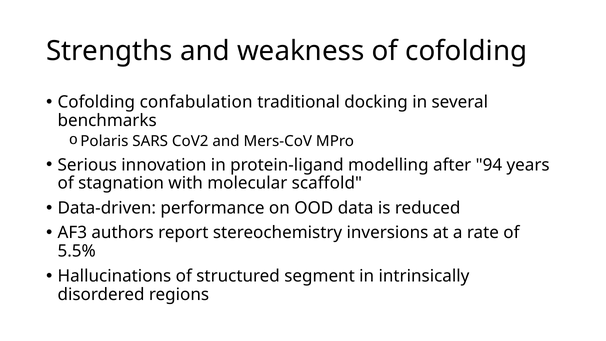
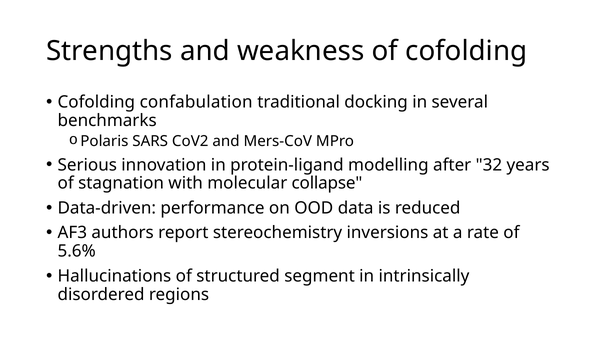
94: 94 -> 32 (489, 165)
scaffold: scaffold -> collapse (327, 183)
5.5%: 5.5% -> 5.6% (77, 251)
